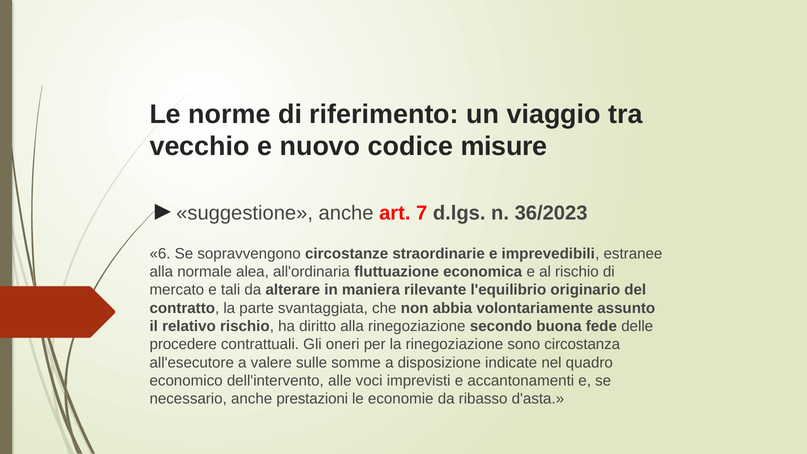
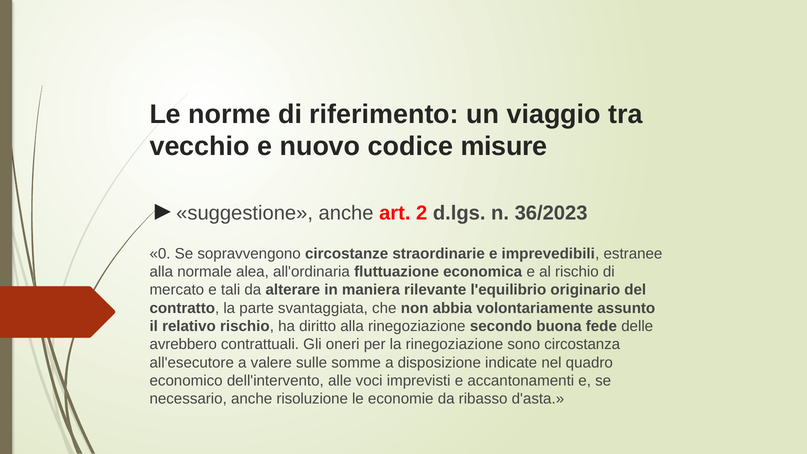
7: 7 -> 2 (422, 213)
6: 6 -> 0 (160, 254)
procedere: procedere -> avrebbero (183, 344)
prestazioni: prestazioni -> risoluzione (312, 399)
